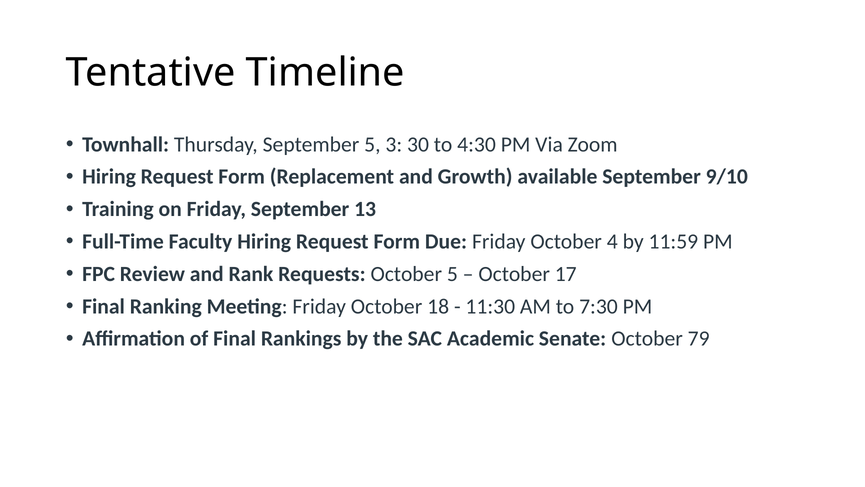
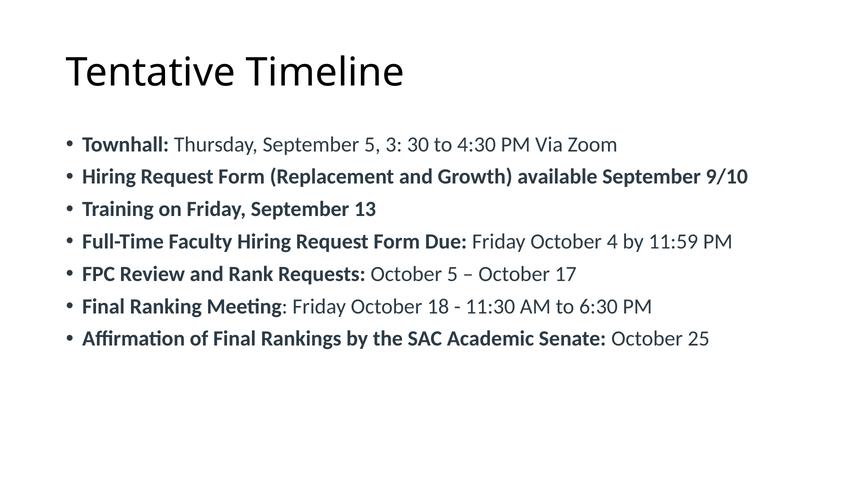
7:30: 7:30 -> 6:30 (598, 306)
79: 79 -> 25 (699, 338)
